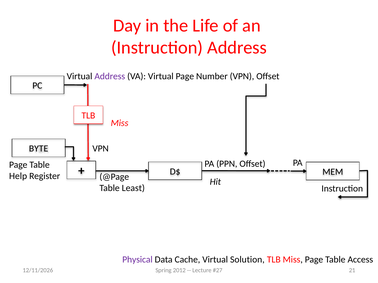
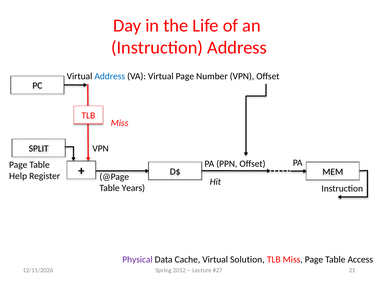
Address colour: purple -> blue (110, 76)
BYTE: BYTE -> SPLIT (39, 149)
Least: Least -> Years (133, 188)
